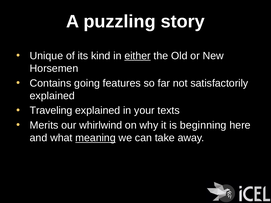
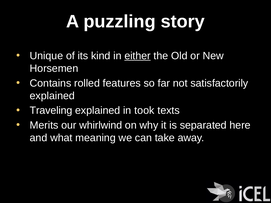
going: going -> rolled (87, 83)
your: your -> took (144, 111)
beginning: beginning -> separated (203, 125)
meaning underline: present -> none (96, 138)
